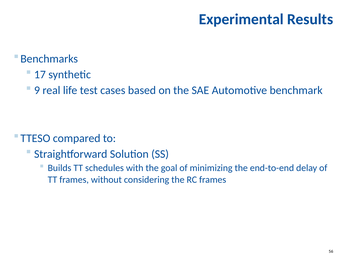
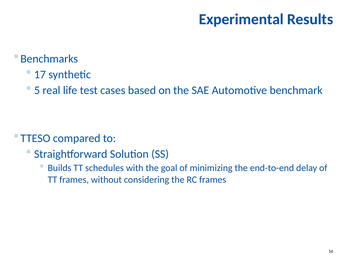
9: 9 -> 5 (37, 90)
